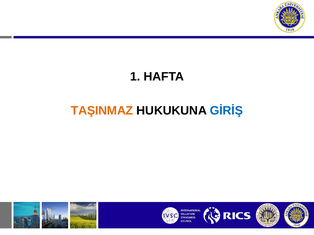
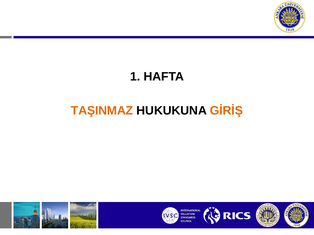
GİRİŞ colour: blue -> orange (226, 111)
